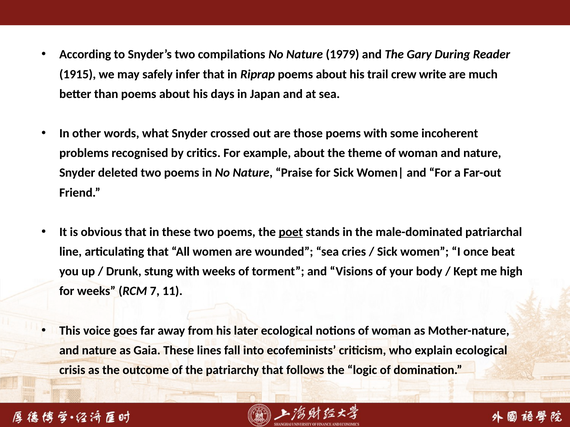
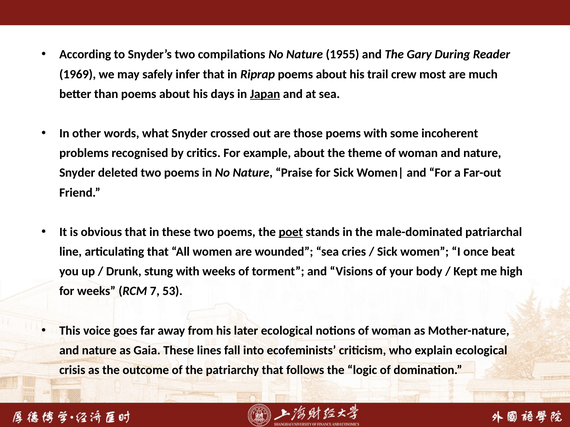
1979: 1979 -> 1955 (342, 55)
1915: 1915 -> 1969 (78, 74)
write: write -> most (433, 74)
Japan underline: none -> present (265, 94)
11: 11 -> 53 (173, 291)
